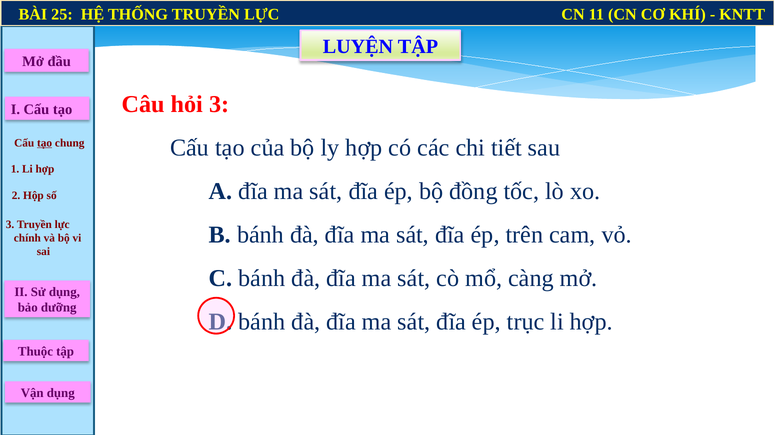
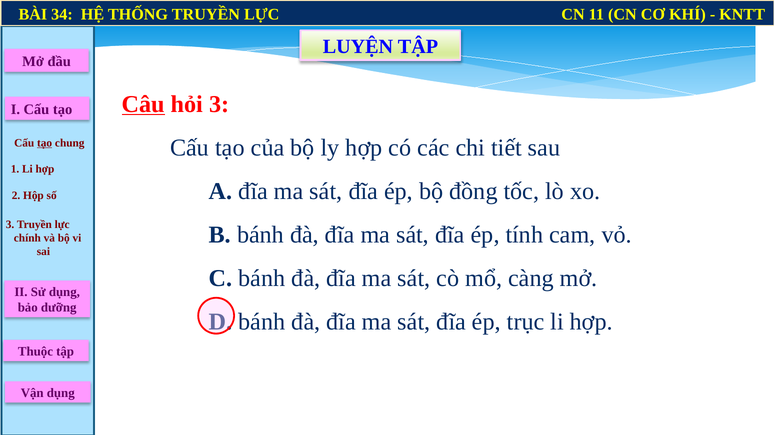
25: 25 -> 34 (62, 14)
Câu underline: none -> present (143, 104)
trên: trên -> tính (524, 235)
